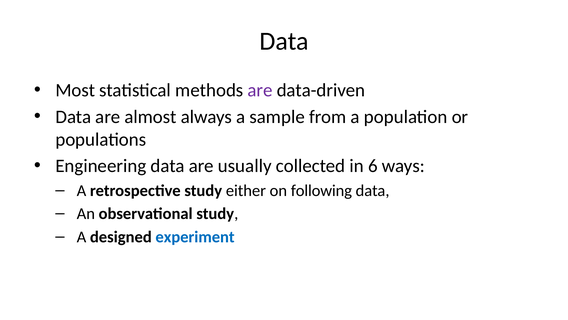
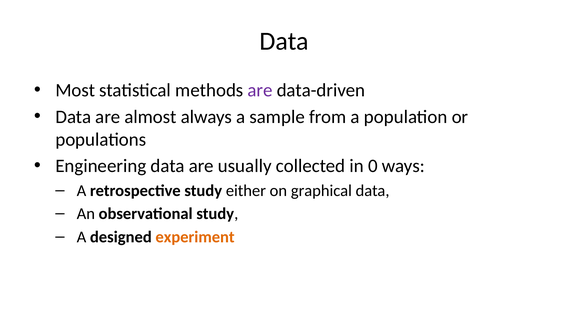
6: 6 -> 0 (373, 166)
following: following -> graphical (321, 190)
experiment colour: blue -> orange (195, 237)
